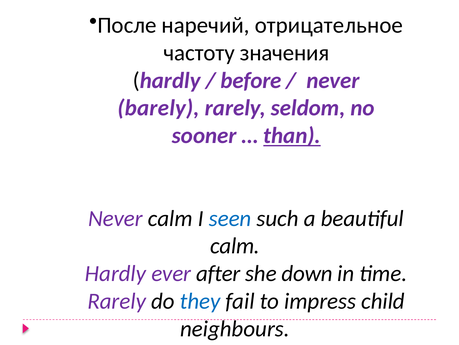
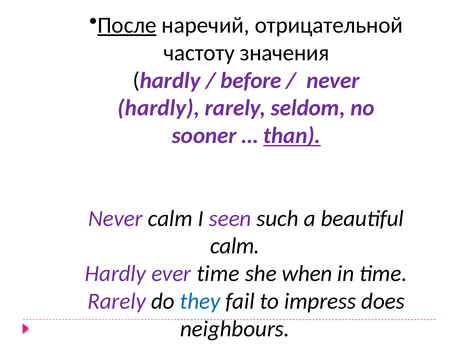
После underline: none -> present (127, 25)
отрицательное: отрицательное -> отрицательной (329, 25)
barely: barely -> hardly (159, 108)
seen colour: blue -> purple (230, 218)
ever after: after -> time (218, 273)
down: down -> when (307, 273)
child: child -> does (383, 301)
